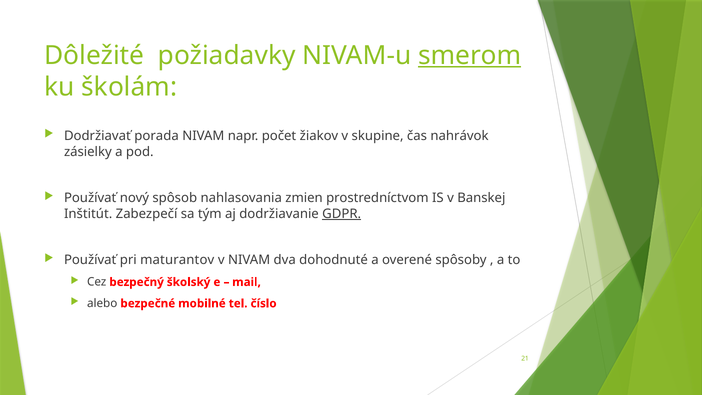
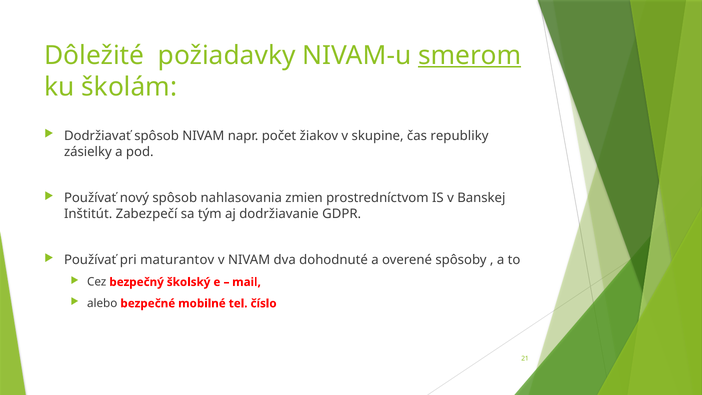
Dodržiavať porada: porada -> spôsob (157, 136)
nahrávok: nahrávok -> republiky (459, 136)
GDPR underline: present -> none (342, 214)
